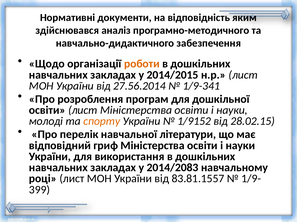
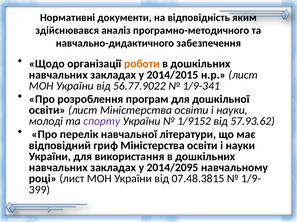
27.56.2014: 27.56.2014 -> 56.77.9022 (139, 86)
спорту colour: orange -> purple (102, 122)
28.02.15: 28.02.15 -> 57.93.62 (253, 122)
2014/2083: 2014/2083 -> 2014/2095 (173, 168)
83.81.1557: 83.81.1557 -> 07.48.3815 (198, 179)
